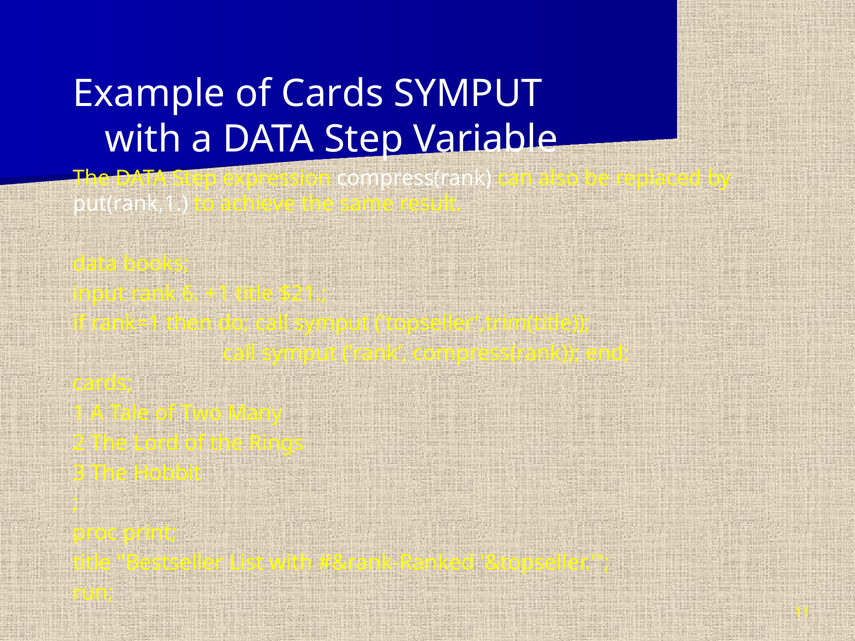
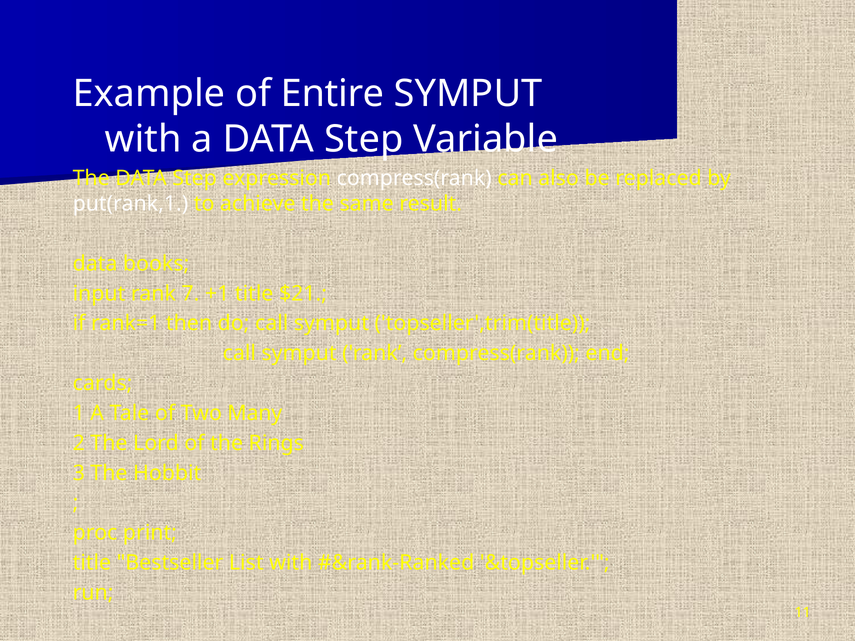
of Cards: Cards -> Entire (333, 94)
6: 6 -> 7 (190, 294)
